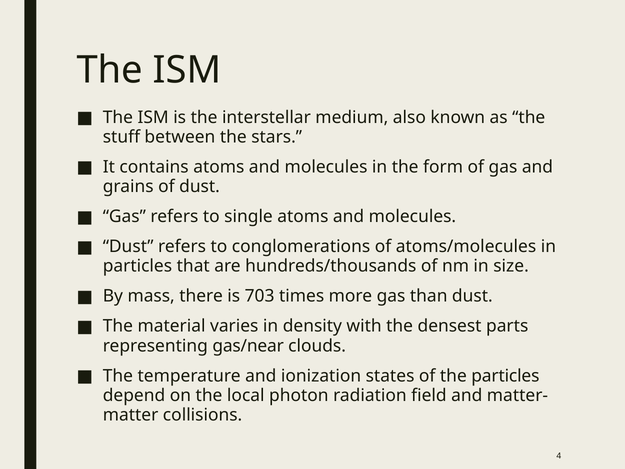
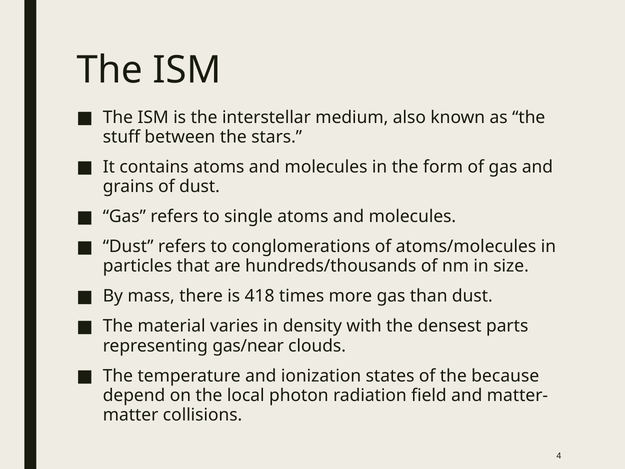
703: 703 -> 418 (260, 296)
the particles: particles -> because (505, 376)
